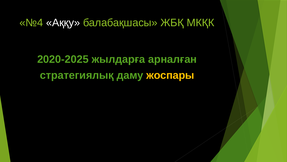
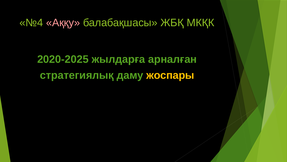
Аққу colour: white -> pink (63, 23)
